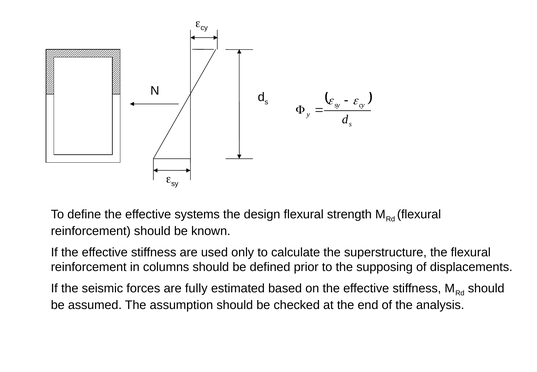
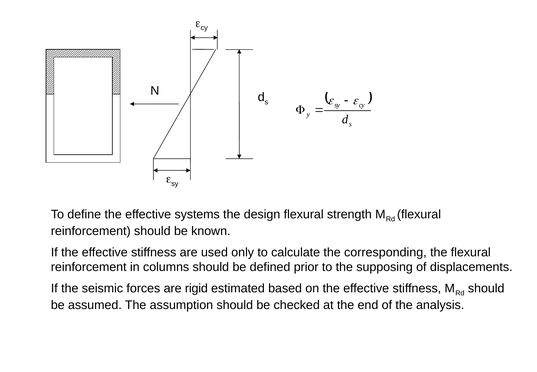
superstructure: superstructure -> corresponding (385, 252)
fully: fully -> rigid (196, 288)
